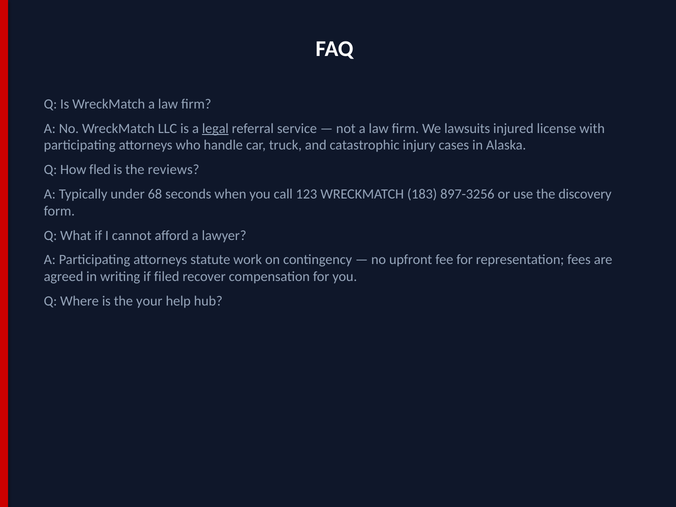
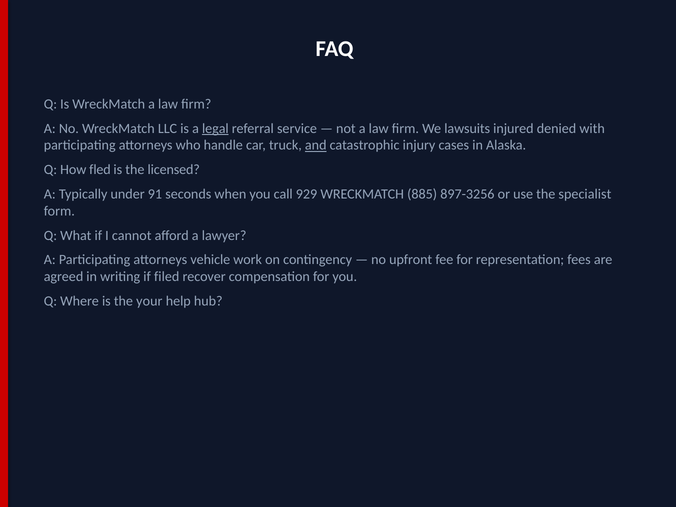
license: license -> denied (556, 128)
and underline: none -> present (316, 145)
reviews: reviews -> licensed (174, 170)
68: 68 -> 91 (155, 194)
123: 123 -> 929 (307, 194)
183: 183 -> 885 (422, 194)
discovery: discovery -> specialist (585, 194)
statute: statute -> vehicle (210, 260)
